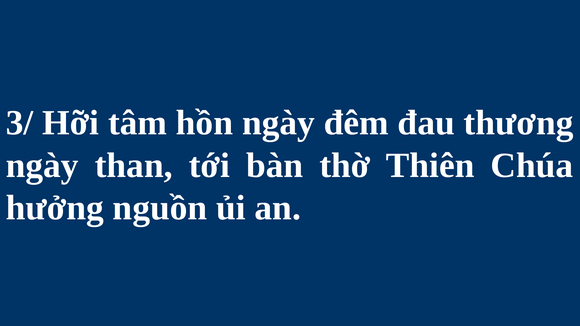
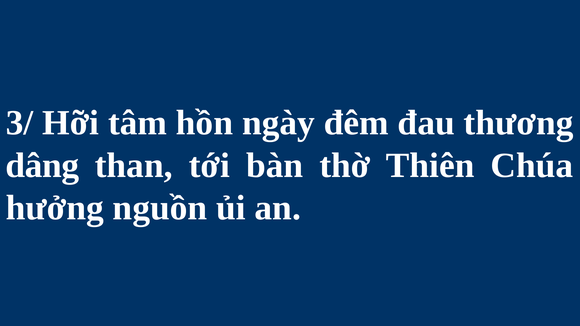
ngày: ngày -> dâng (42, 166)
